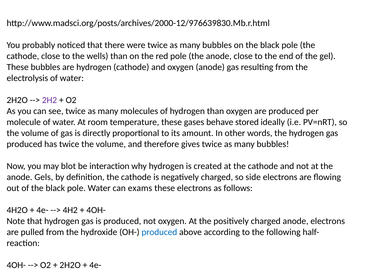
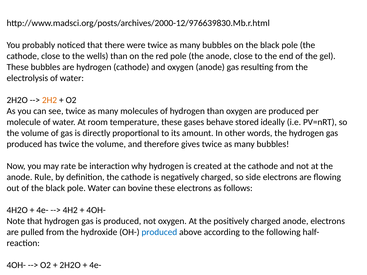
2H2 colour: purple -> orange (50, 100)
blot: blot -> rate (68, 166)
Gels: Gels -> Rule (44, 177)
exams: exams -> bovine (140, 188)
